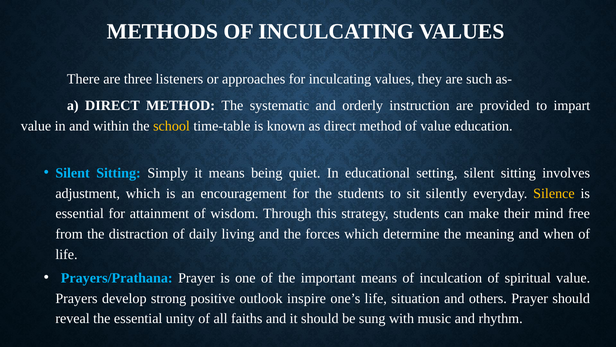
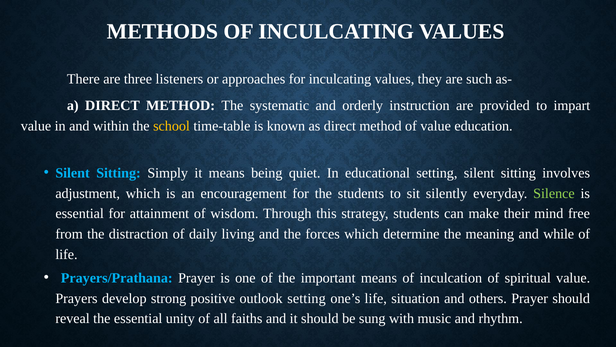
Silence colour: yellow -> light green (554, 193)
when: when -> while (559, 234)
outlook inspire: inspire -> setting (306, 298)
